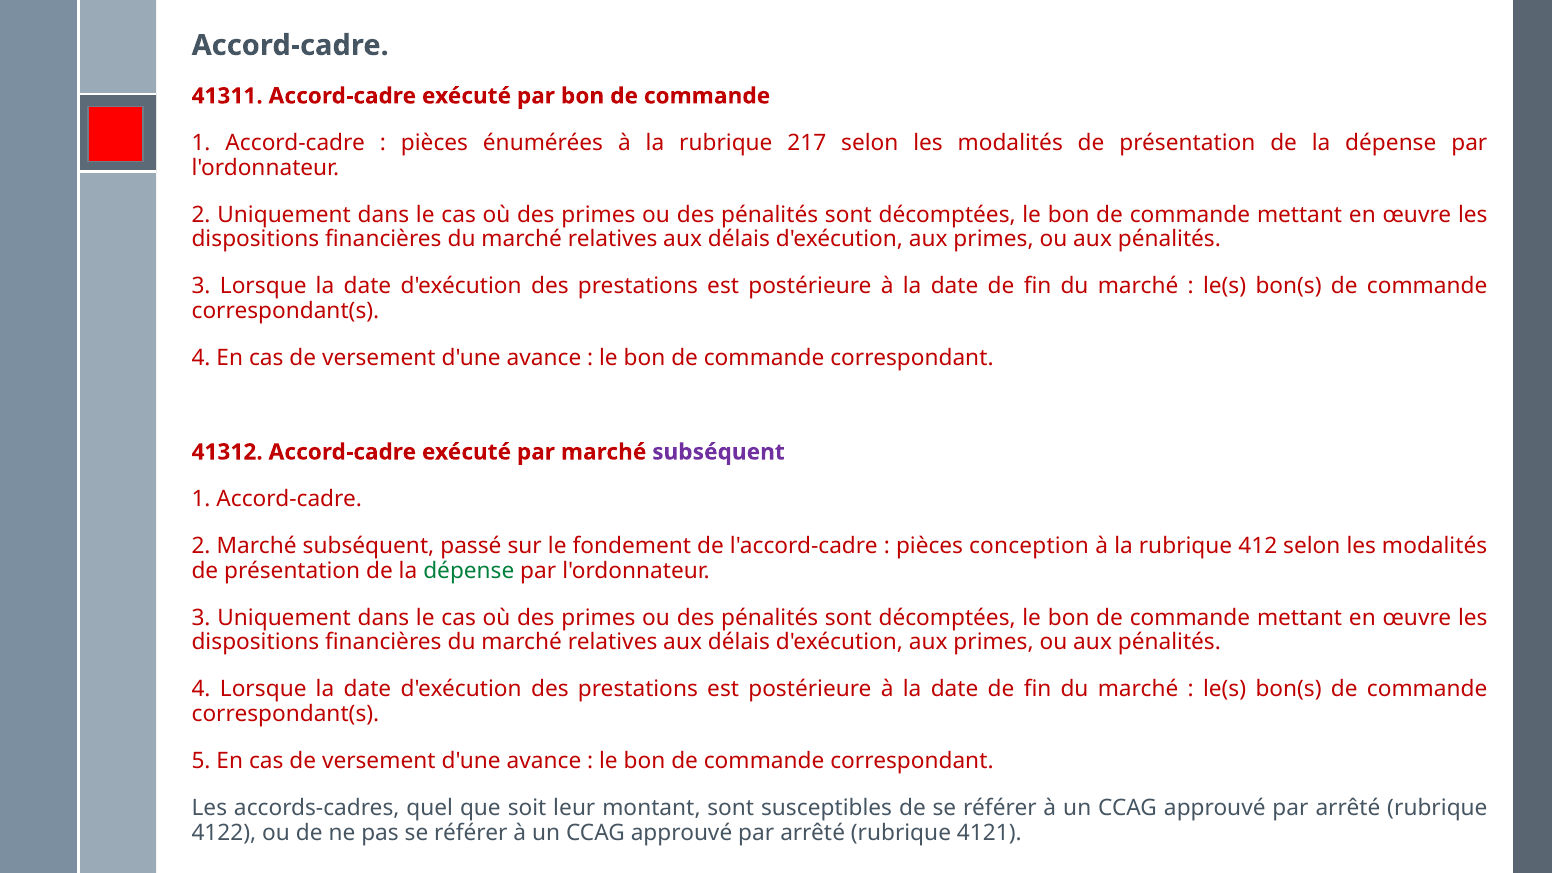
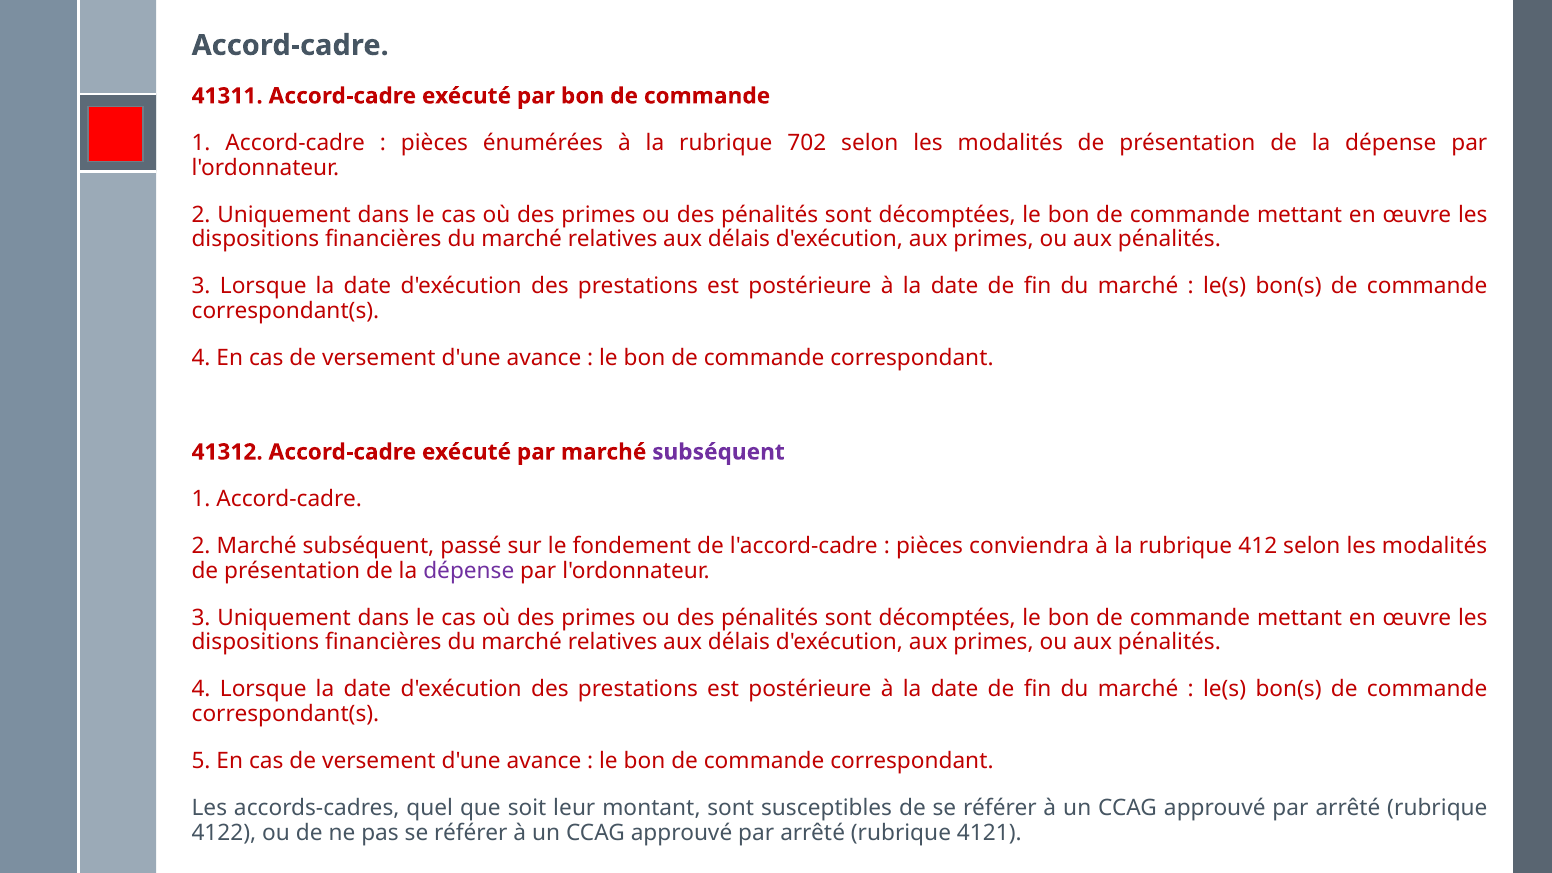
217: 217 -> 702 (807, 143)
conception: conception -> conviendra (1029, 546)
dépense colour: green -> purple (469, 571)
